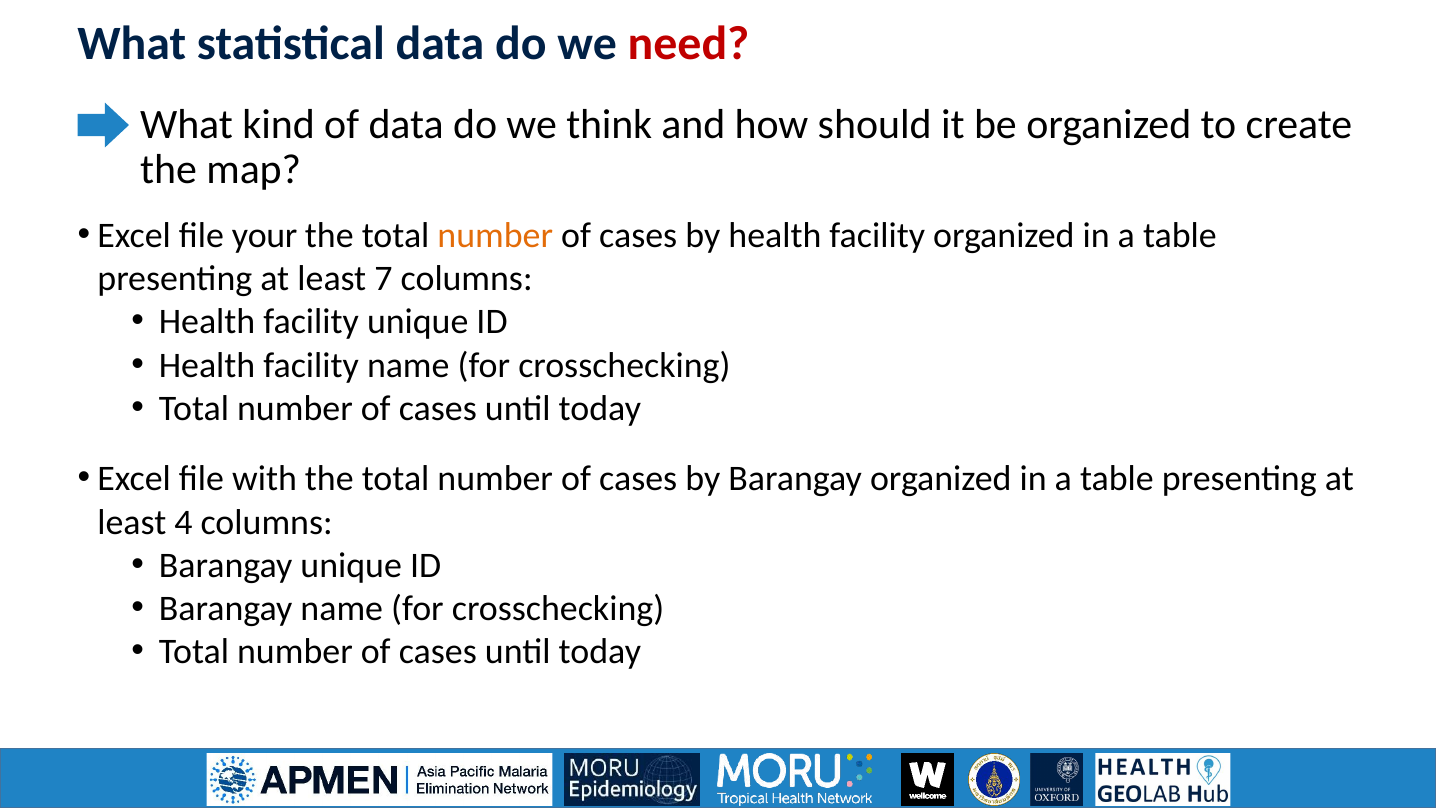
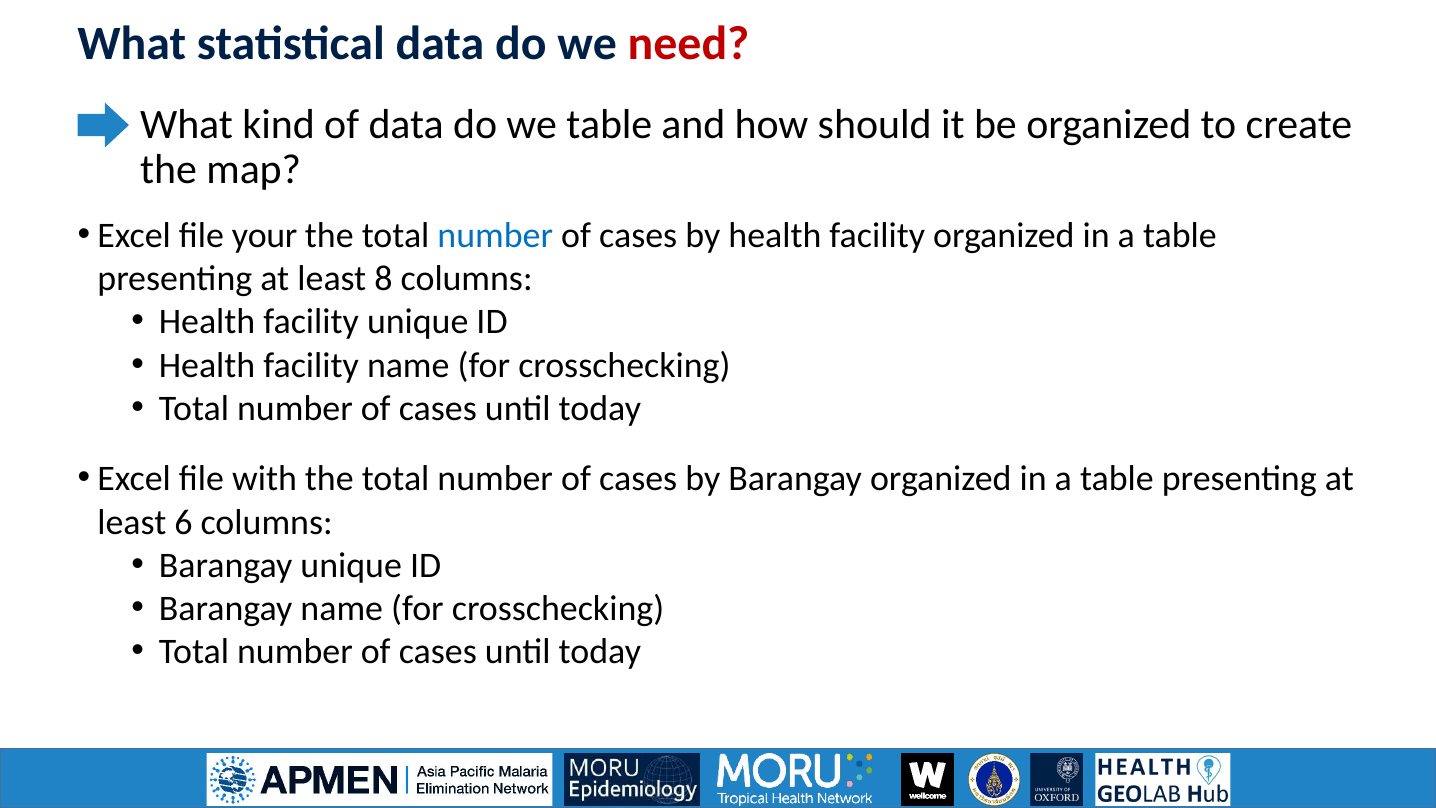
we think: think -> table (609, 124)
number colour: orange -> blue (495, 236)
7: 7 -> 8 (383, 279)
4: 4 -> 6 (183, 522)
